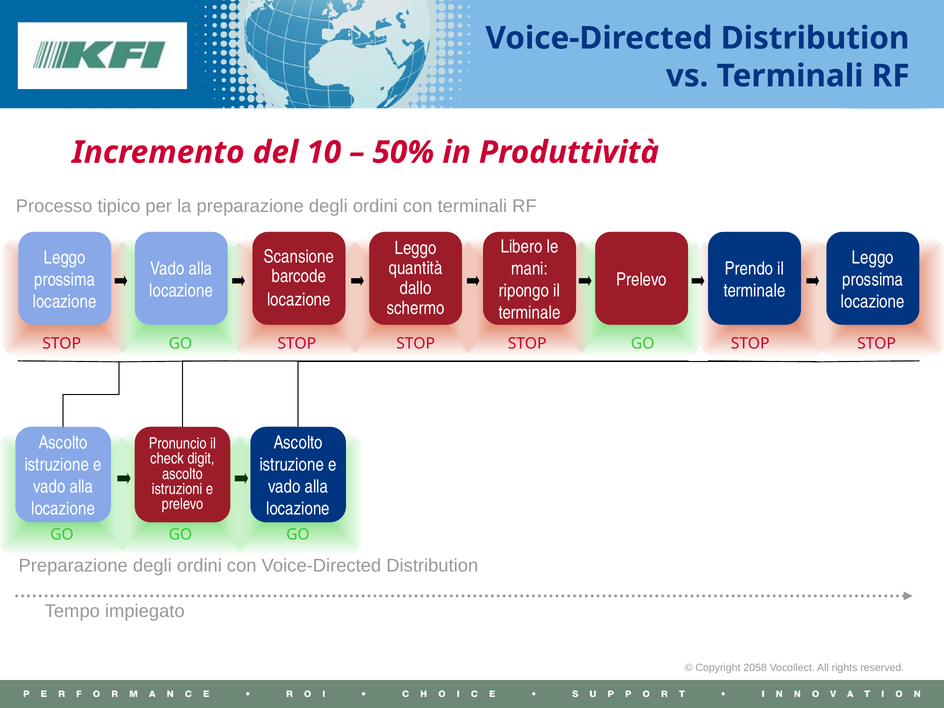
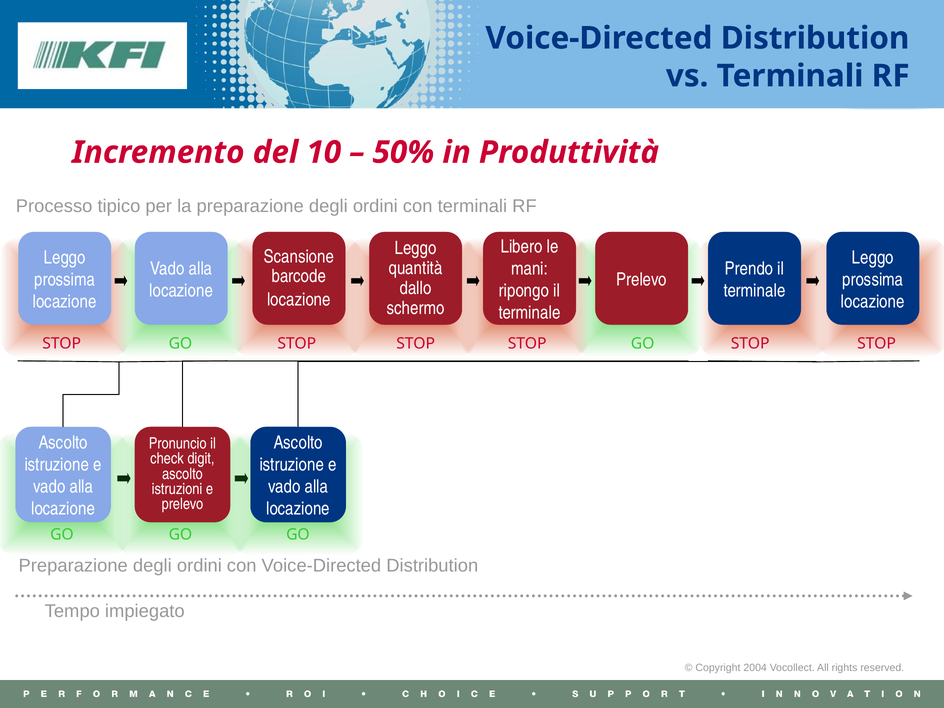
2058: 2058 -> 2004 (755, 668)
